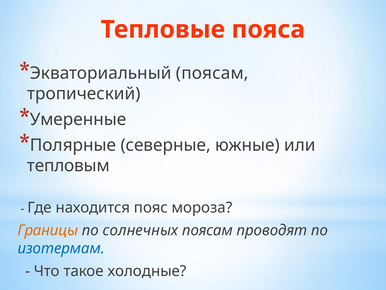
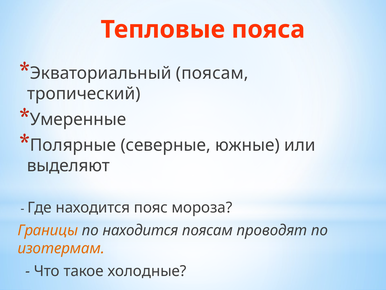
тепловым: тепловым -> выделяют (68, 166)
по солнечных: солнечных -> находится (140, 230)
изотермам colour: blue -> orange (61, 248)
